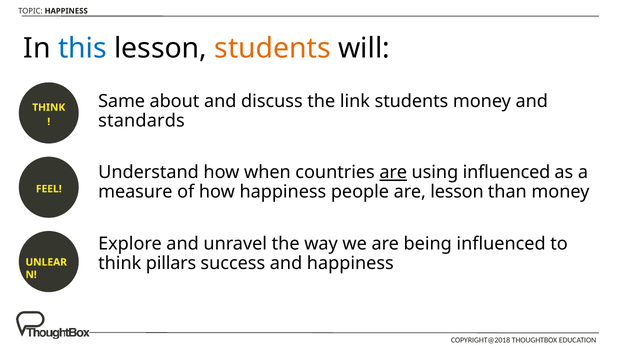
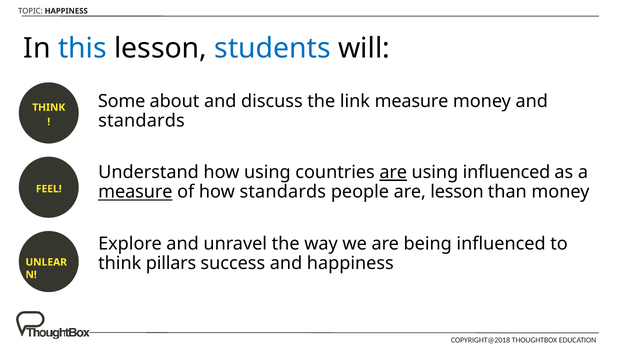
students colour: orange -> blue (273, 48)
Same: Same -> Some (122, 101)
link students: students -> measure (412, 101)
how when: when -> using (267, 172)
measure underline: none -> present (135, 192)
how happiness: happiness -> standards (283, 192)
